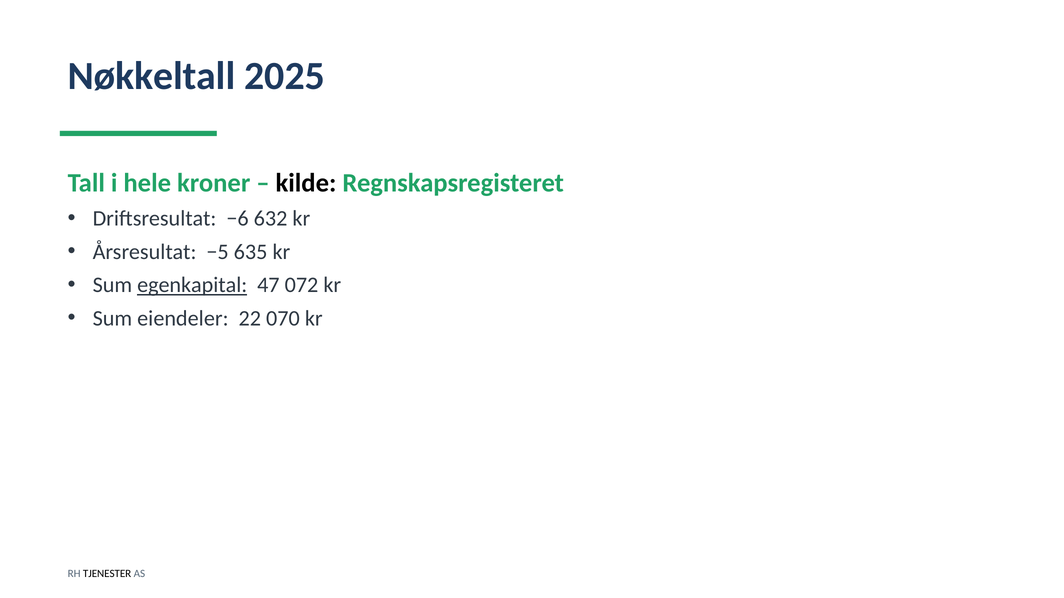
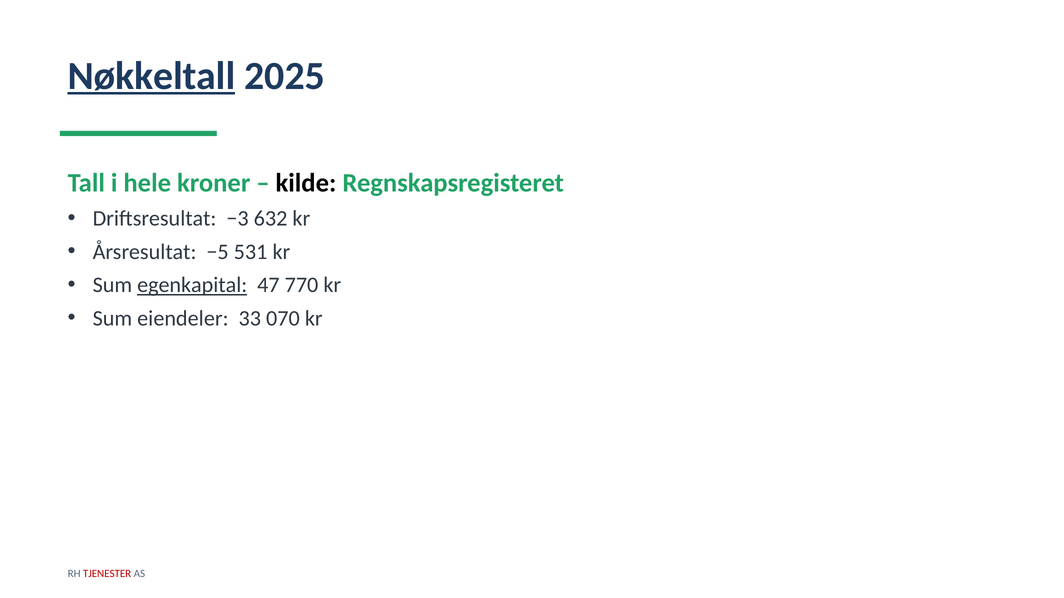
Nøkkeltall underline: none -> present (152, 76)
−6: −6 -> −3 (238, 219)
635: 635 -> 531 (251, 252)
072: 072 -> 770 (301, 285)
22: 22 -> 33 (250, 319)
TJENESTER colour: black -> red (107, 574)
